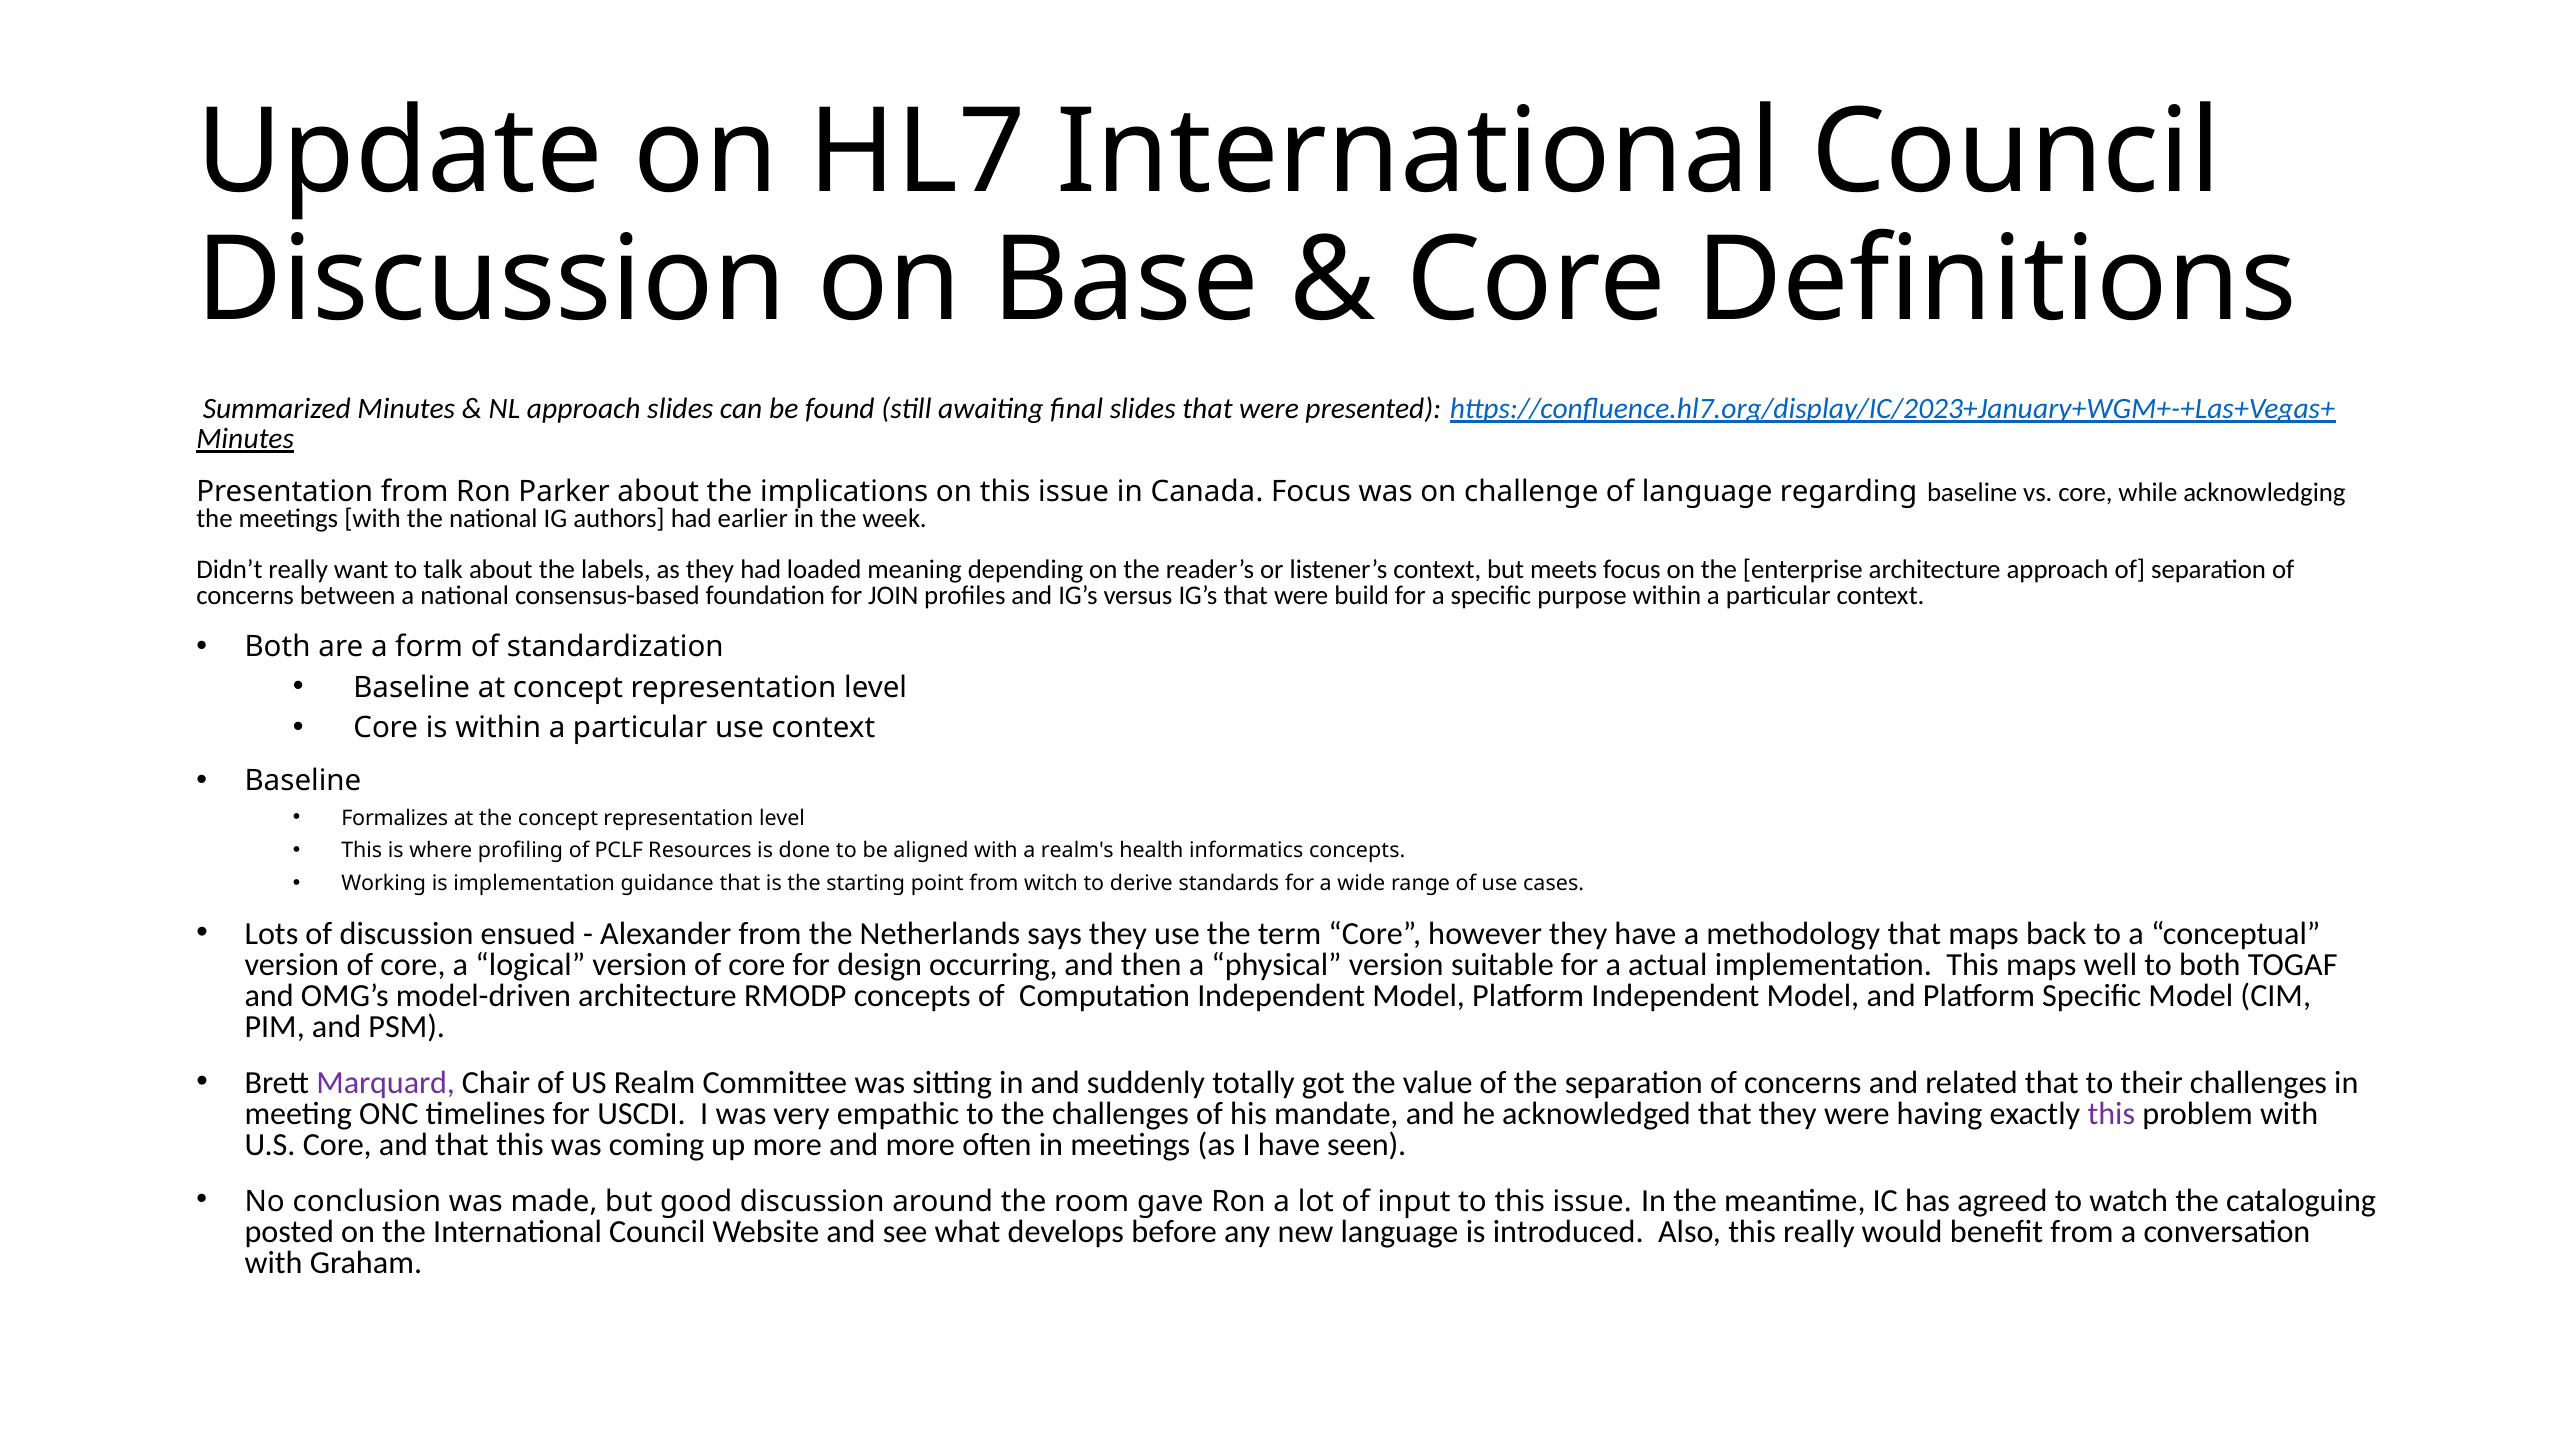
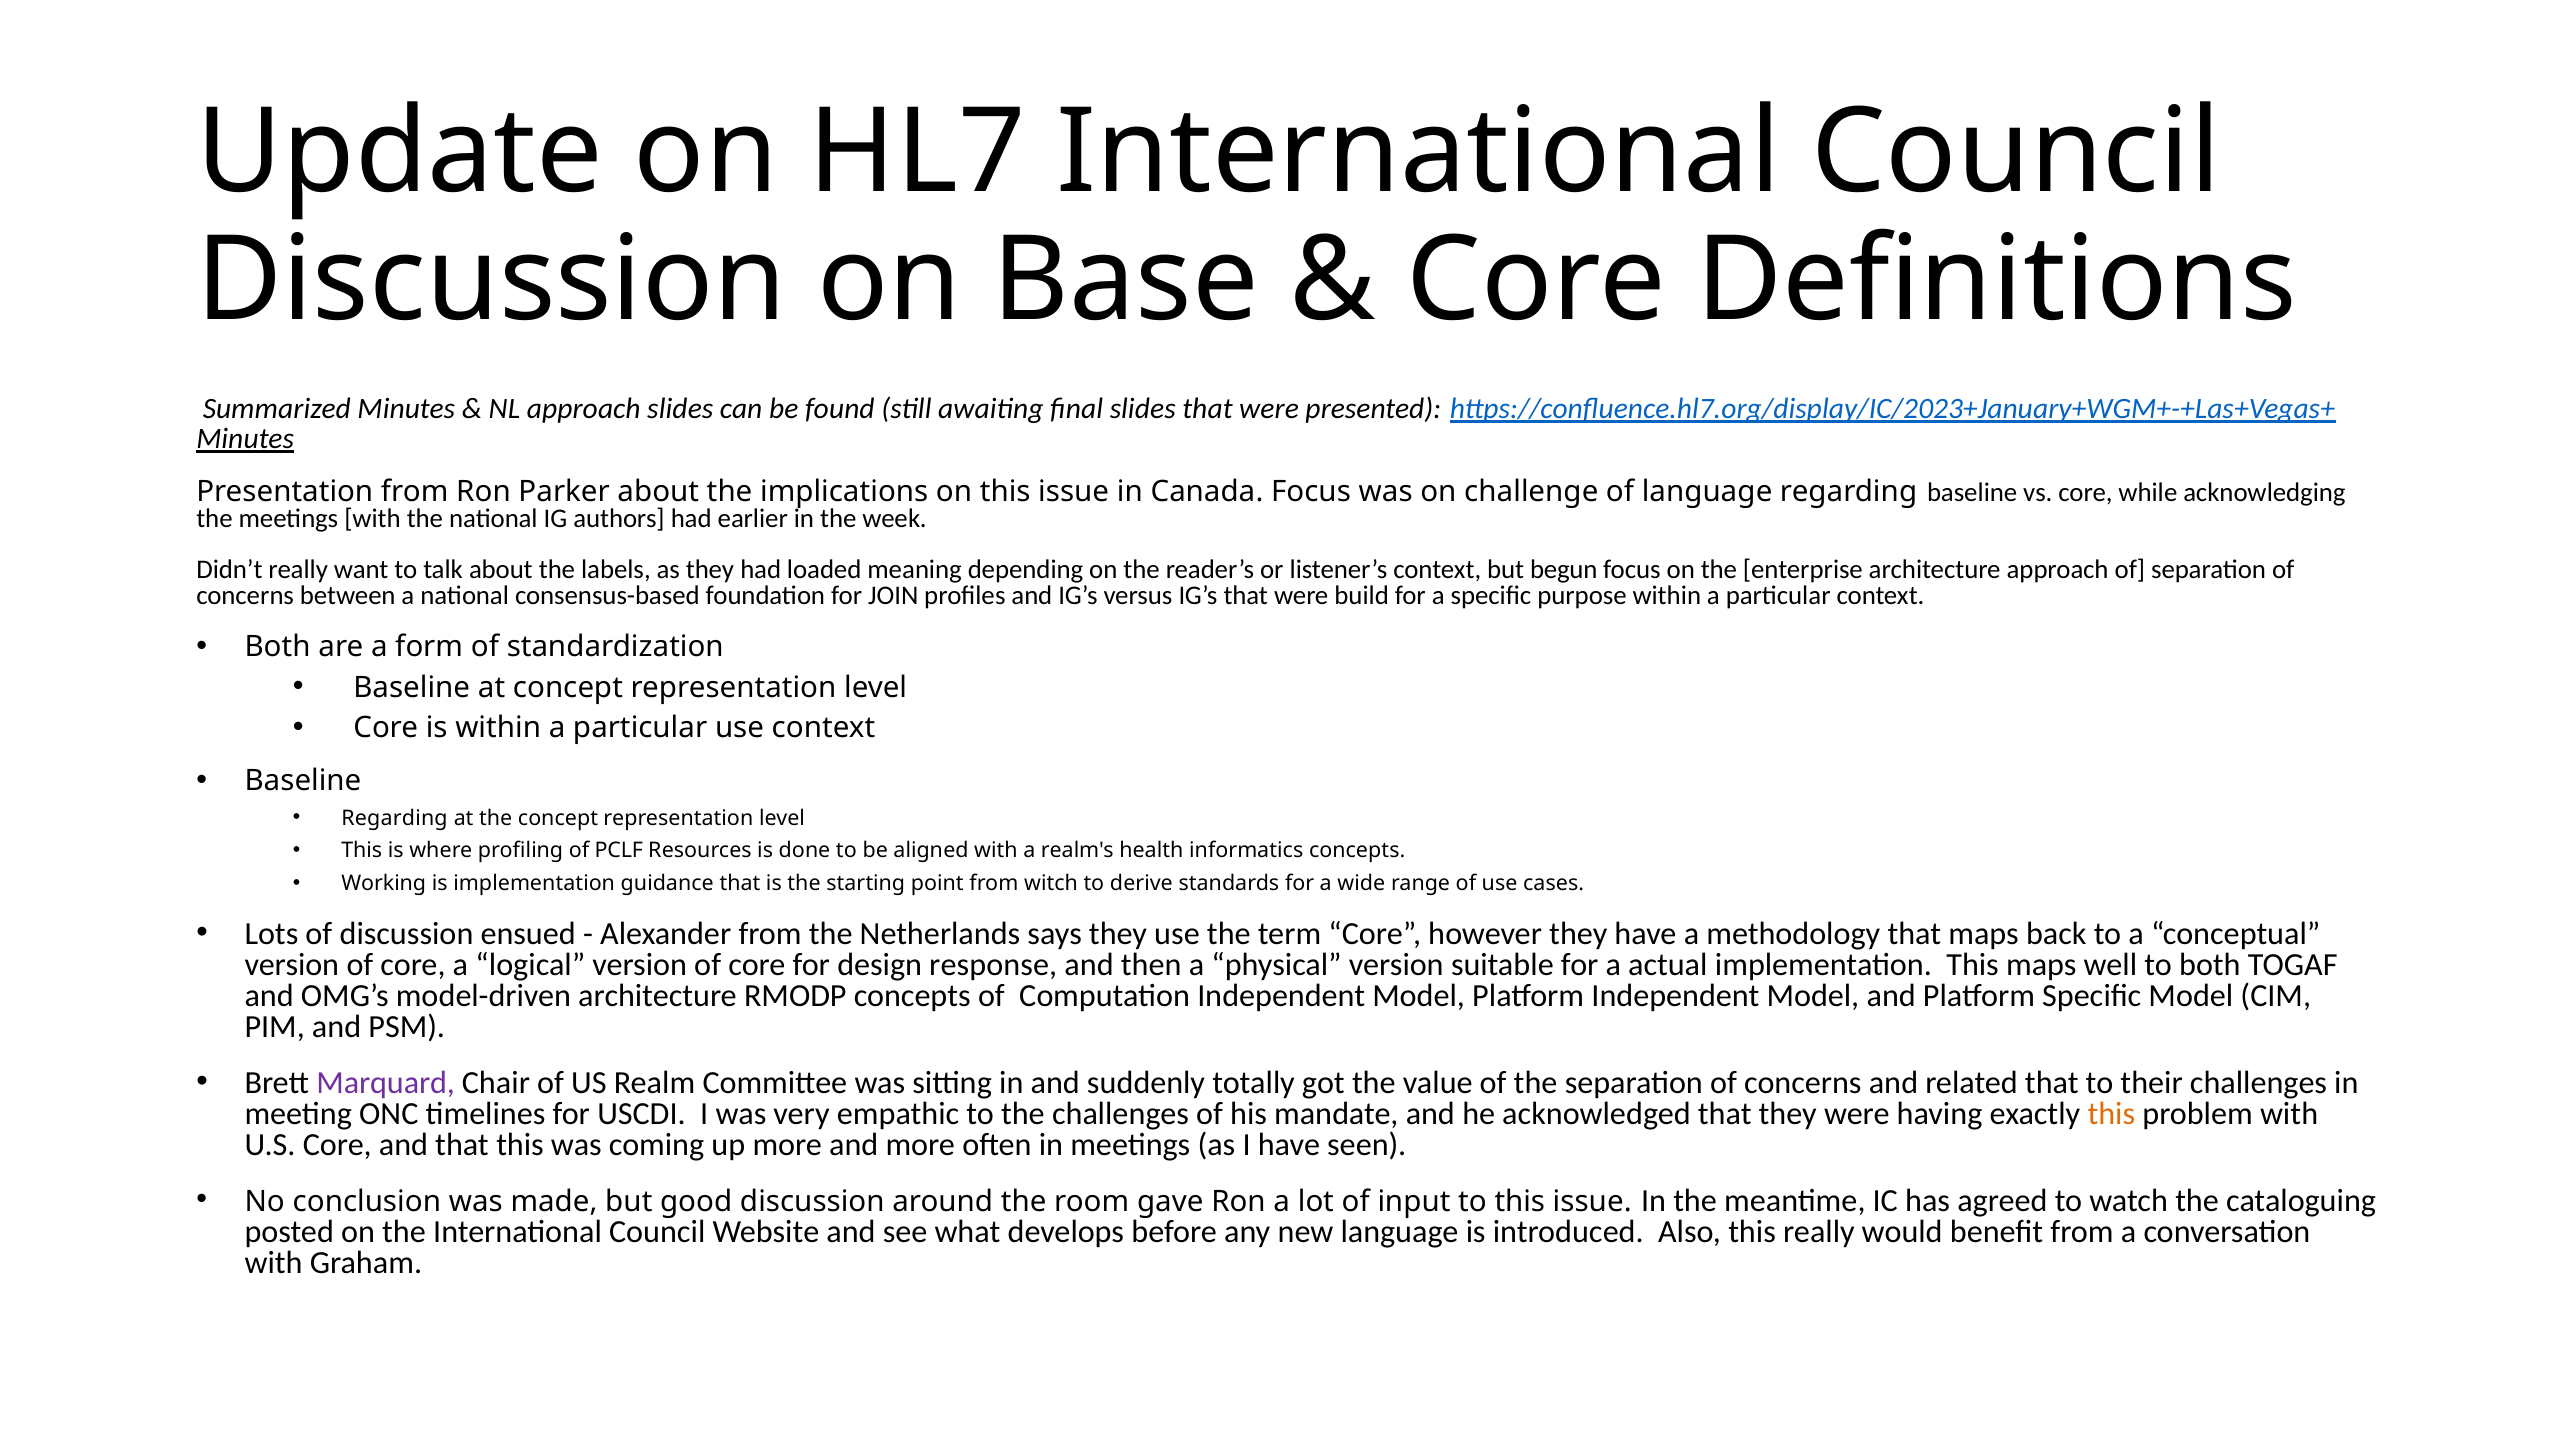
meets: meets -> begun (1564, 569)
Formalizes: Formalizes -> Regarding (394, 818)
occurring: occurring -> response (993, 965)
this colour: purple -> orange (2111, 1114)
